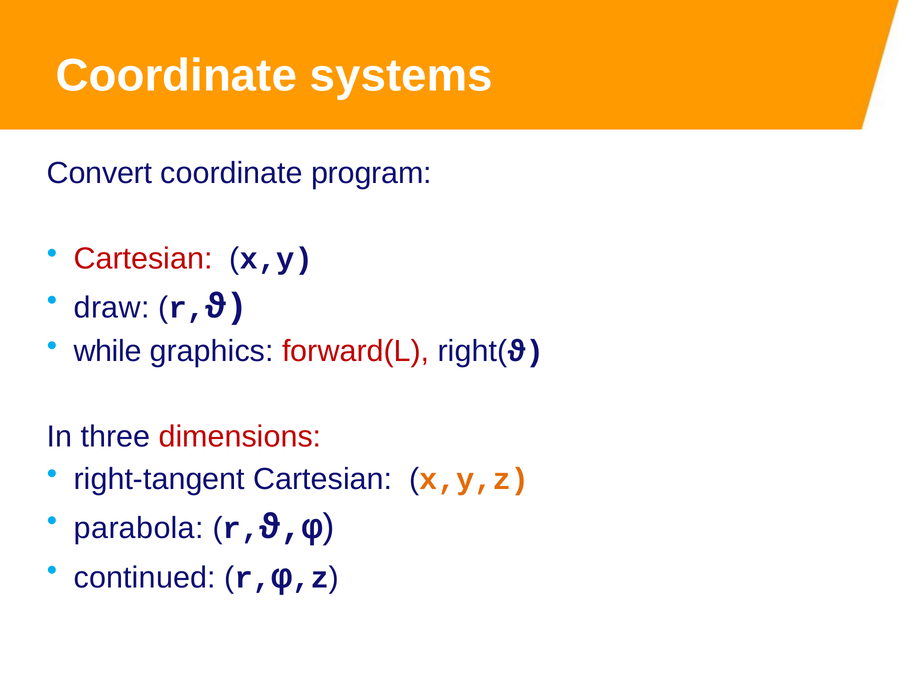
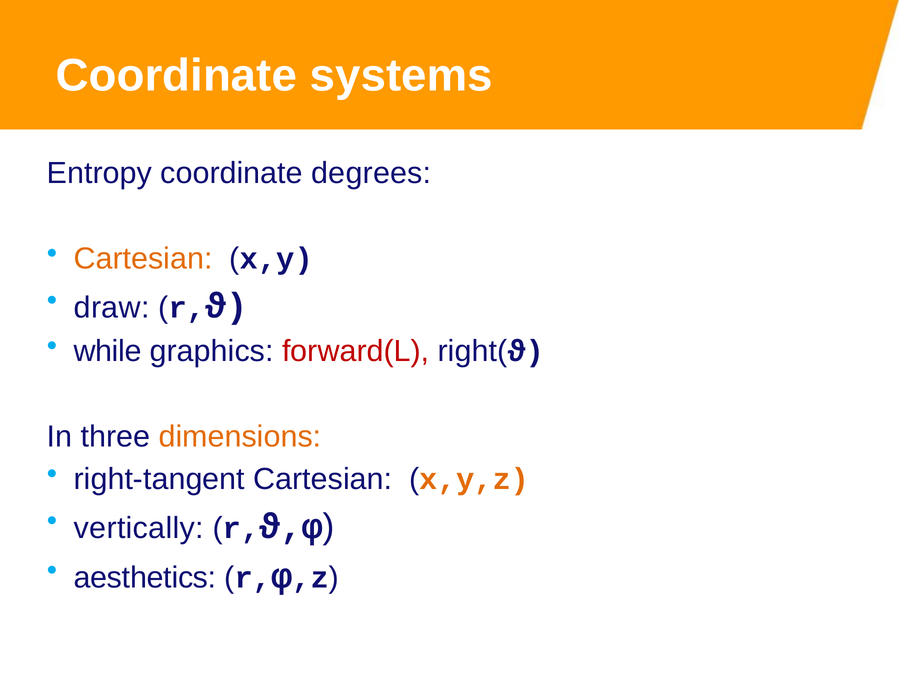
Convert: Convert -> Entropy (99, 173)
program: program -> degrees (371, 173)
Cartesian colour: red -> orange (143, 259)
dimensions colour: red -> orange (240, 437)
parabola: parabola -> vertically (139, 528)
continued: continued -> aesthetics (145, 578)
